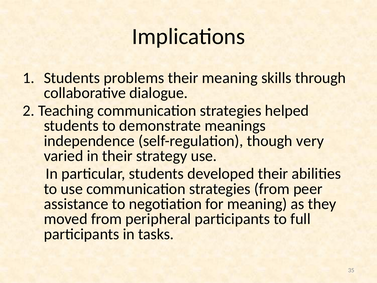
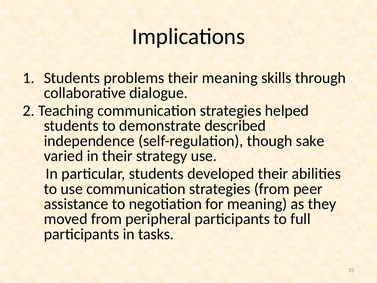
meanings: meanings -> described (235, 126)
very: very -> sake (310, 141)
